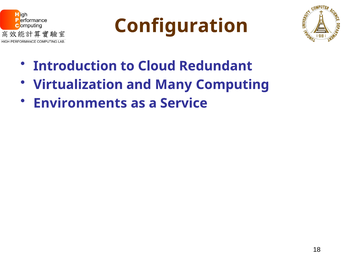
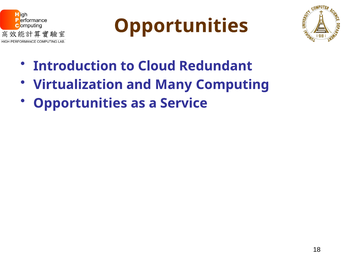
Configuration: Configuration -> Opportunities (181, 26)
Environments: Environments -> Opportunities (80, 103)
